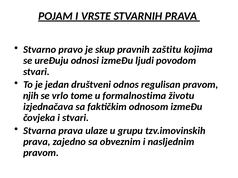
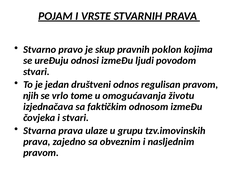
zaštitu: zaštitu -> poklon (167, 50)
formalnostima: formalnostima -> omogućavanja (134, 96)
